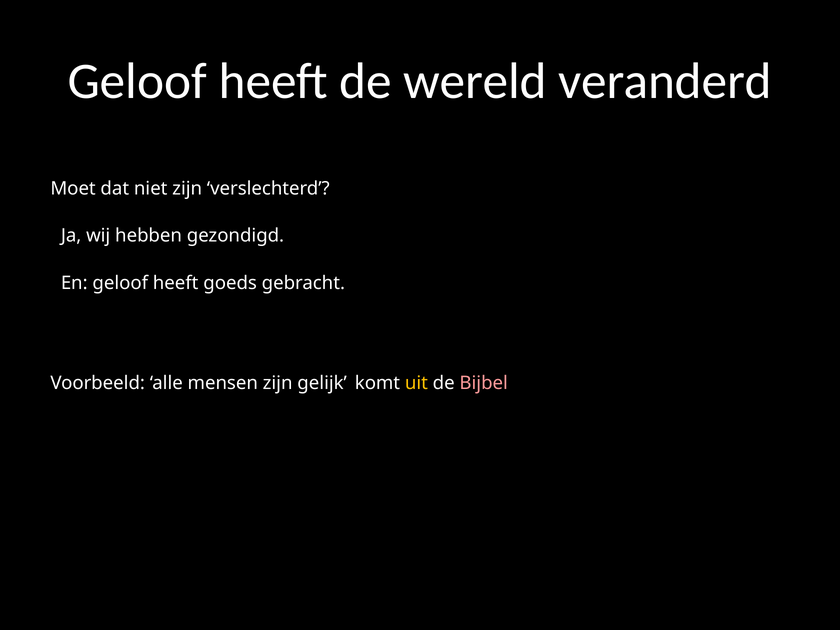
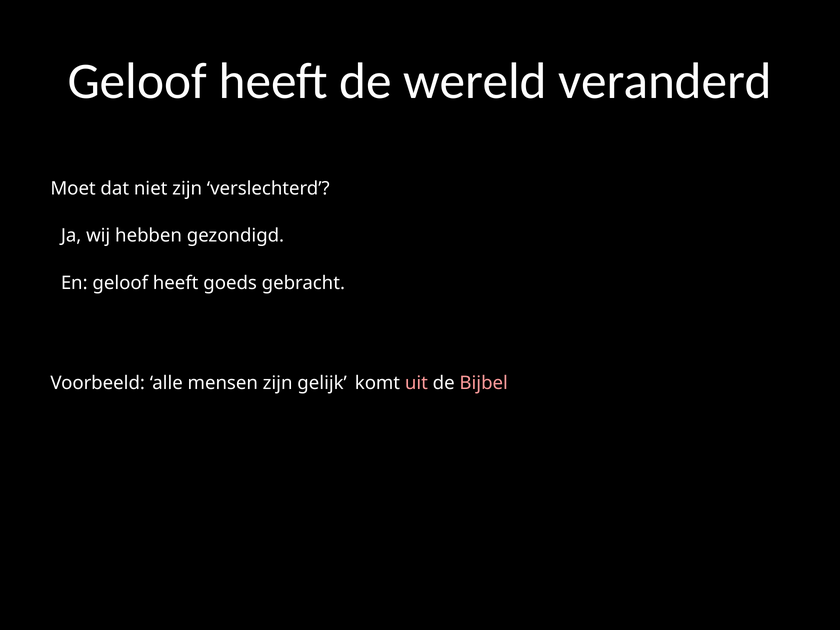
uit colour: yellow -> pink (416, 383)
